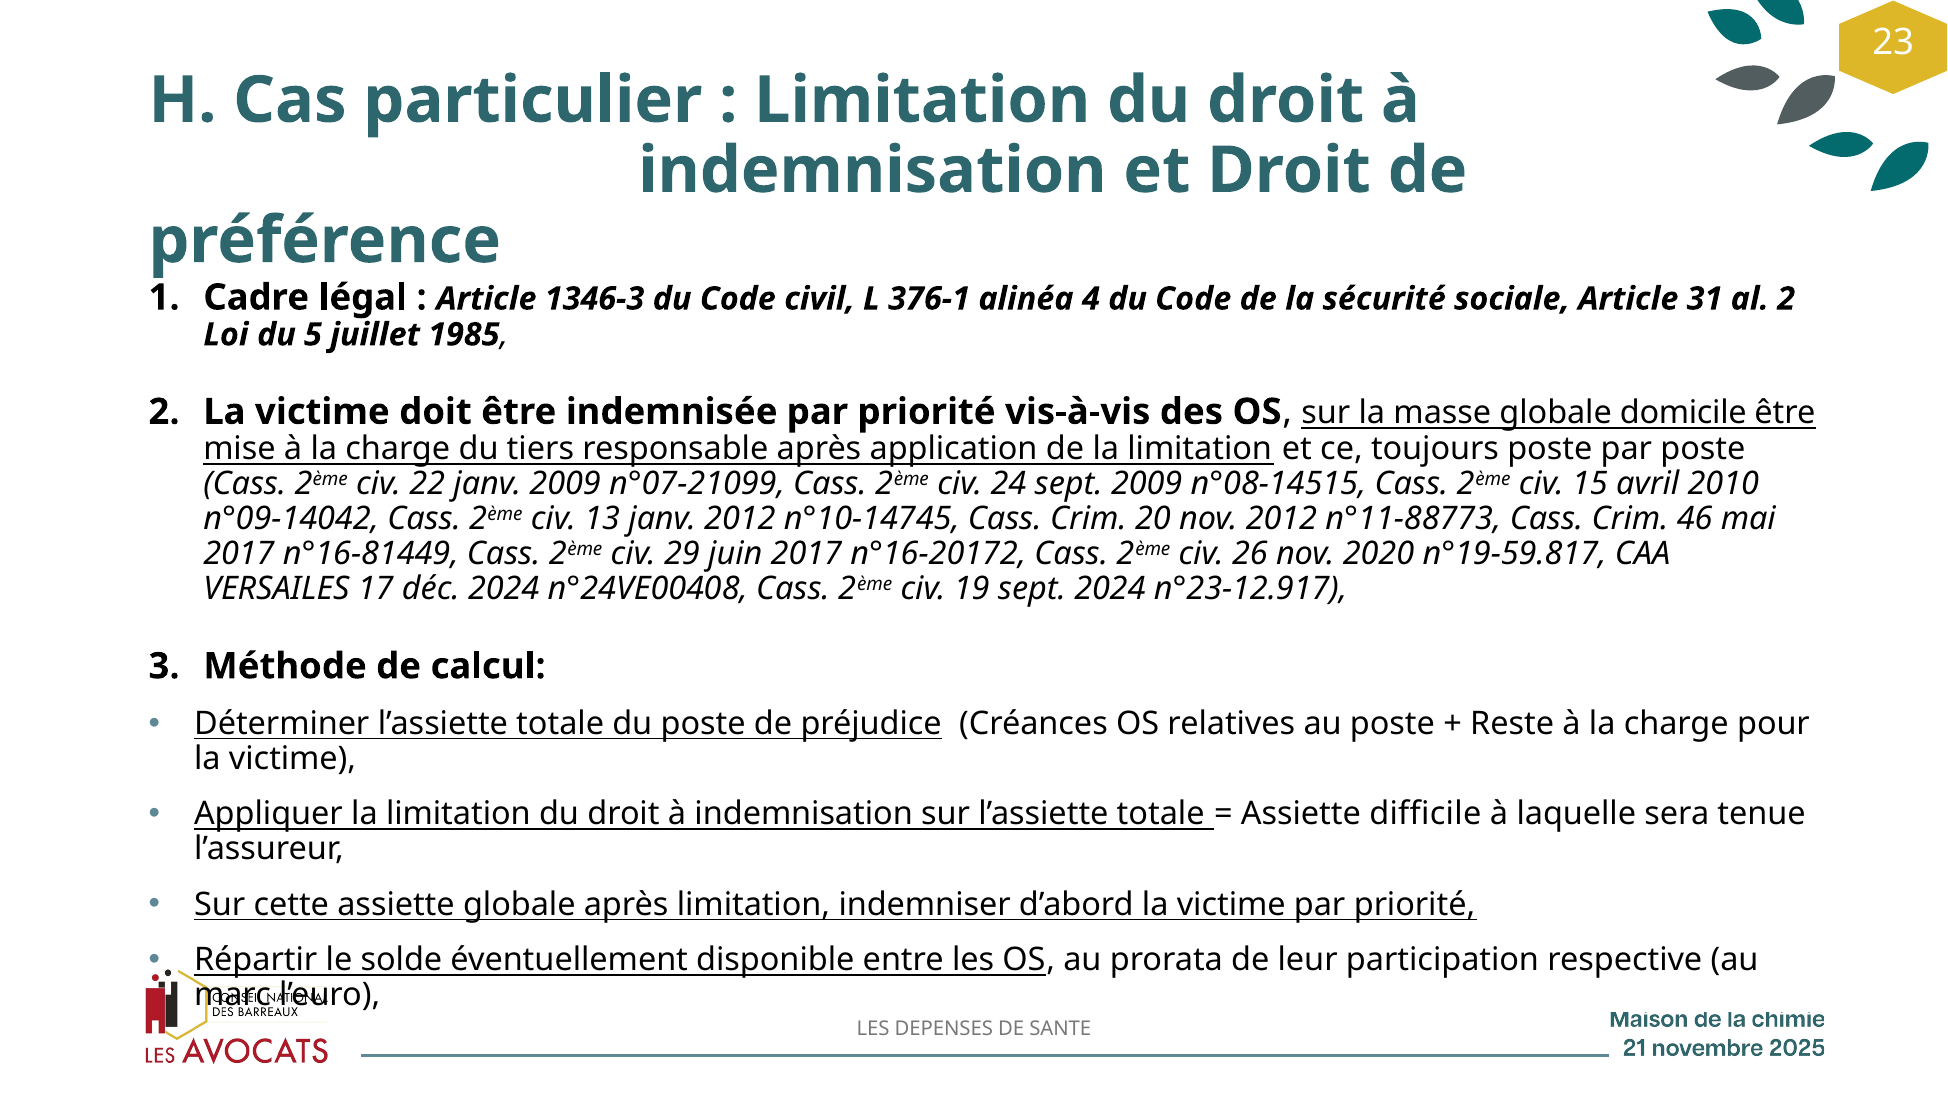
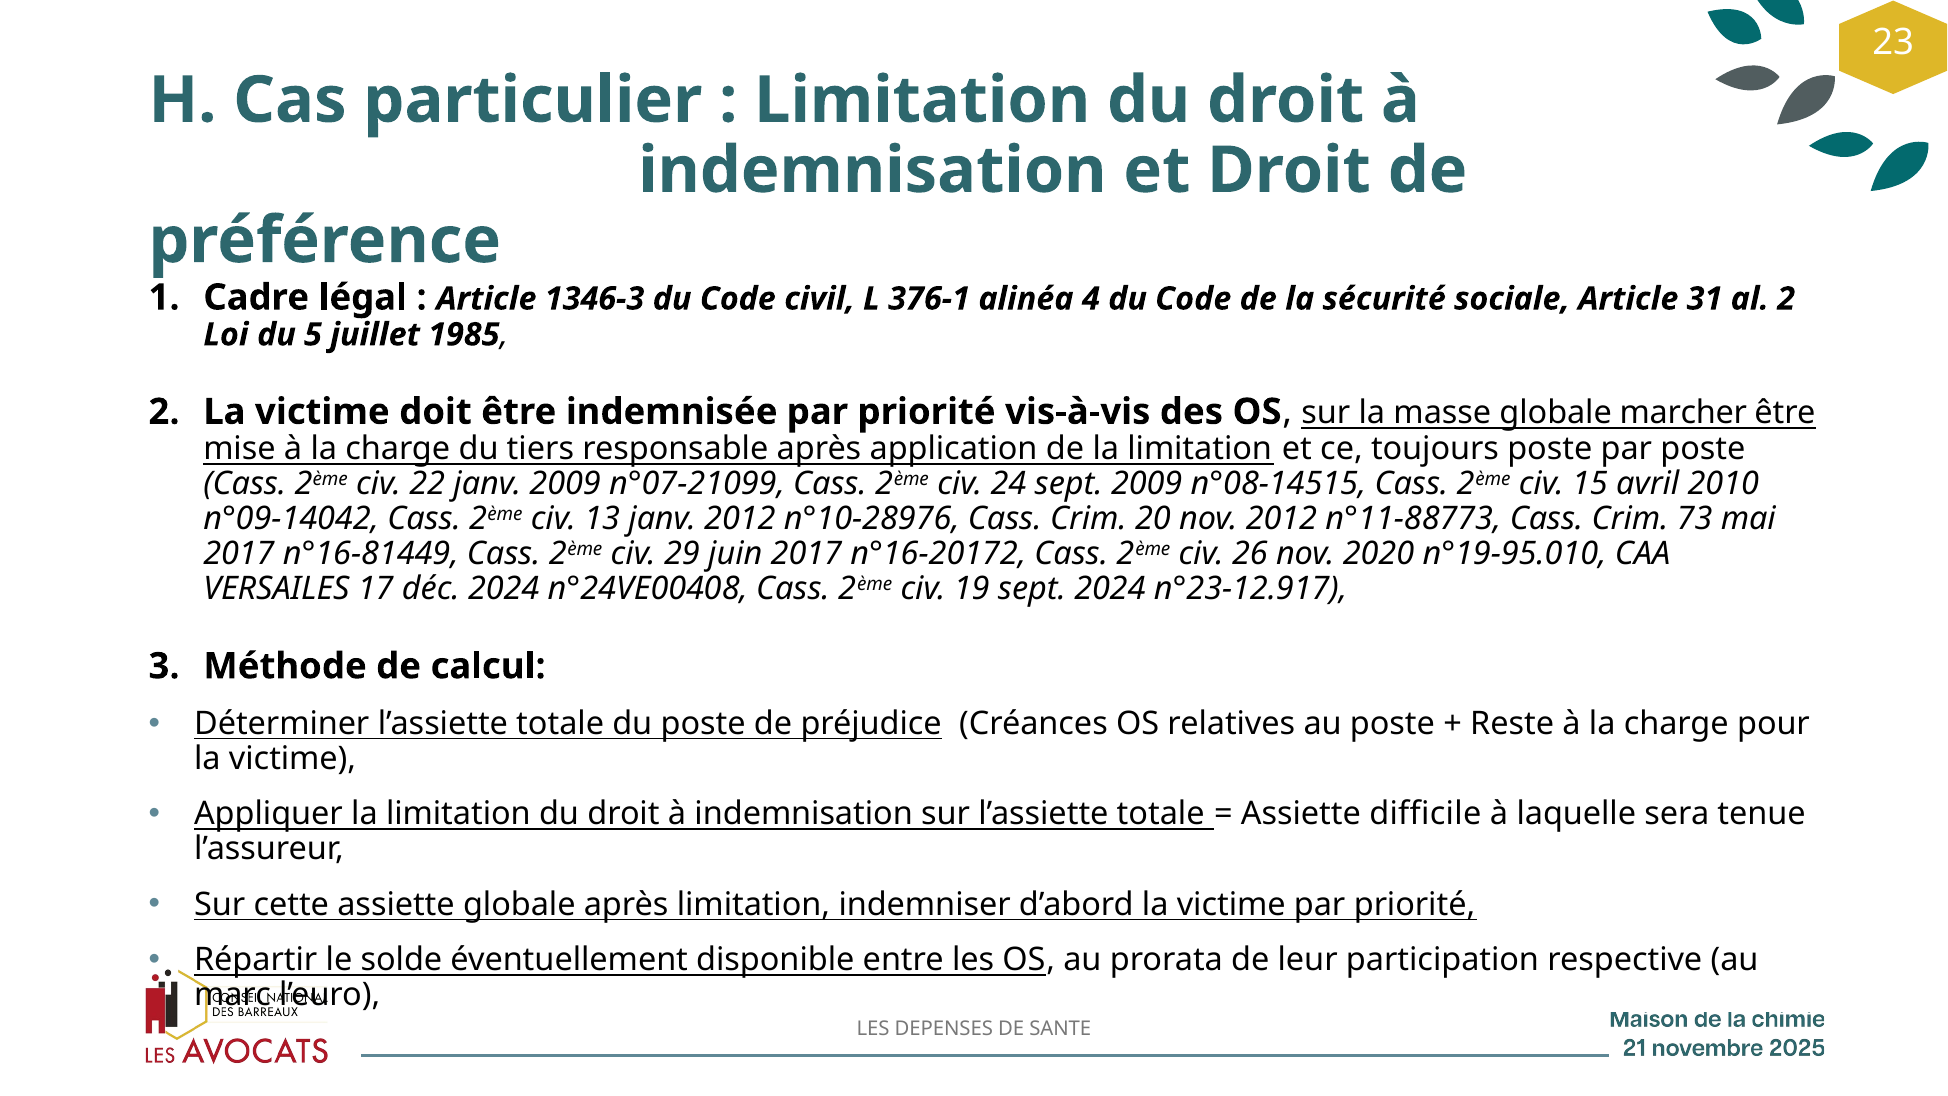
domicile: domicile -> marcher (1683, 413)
n°10-14745: n°10-14745 -> n°10-28976 (872, 519)
46: 46 -> 73 (1695, 519)
n°19-59.817: n°19-59.817 -> n°19-95.010 (1515, 554)
